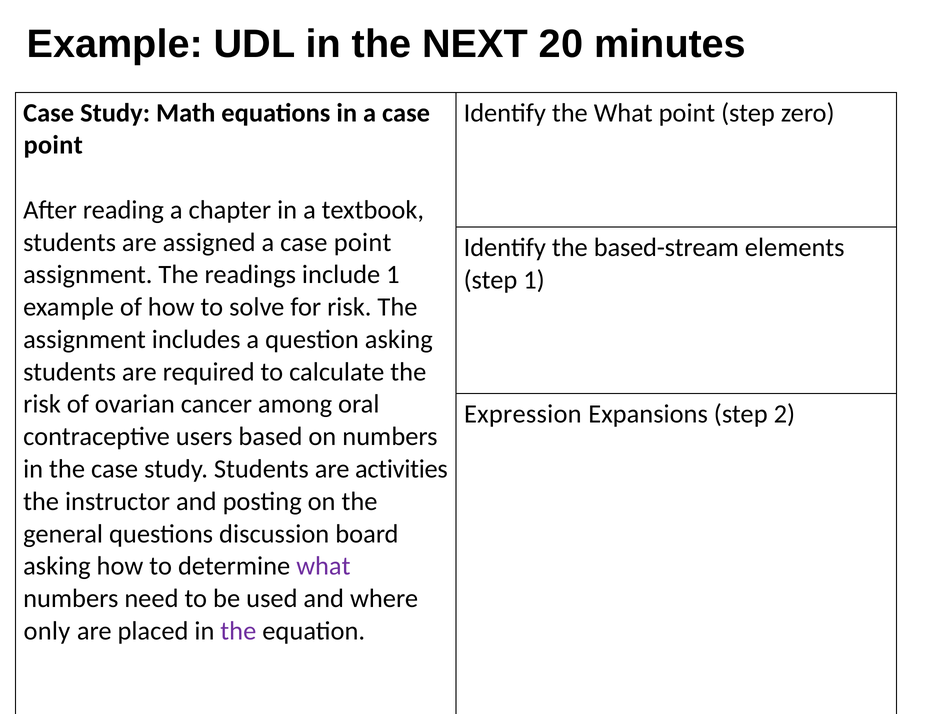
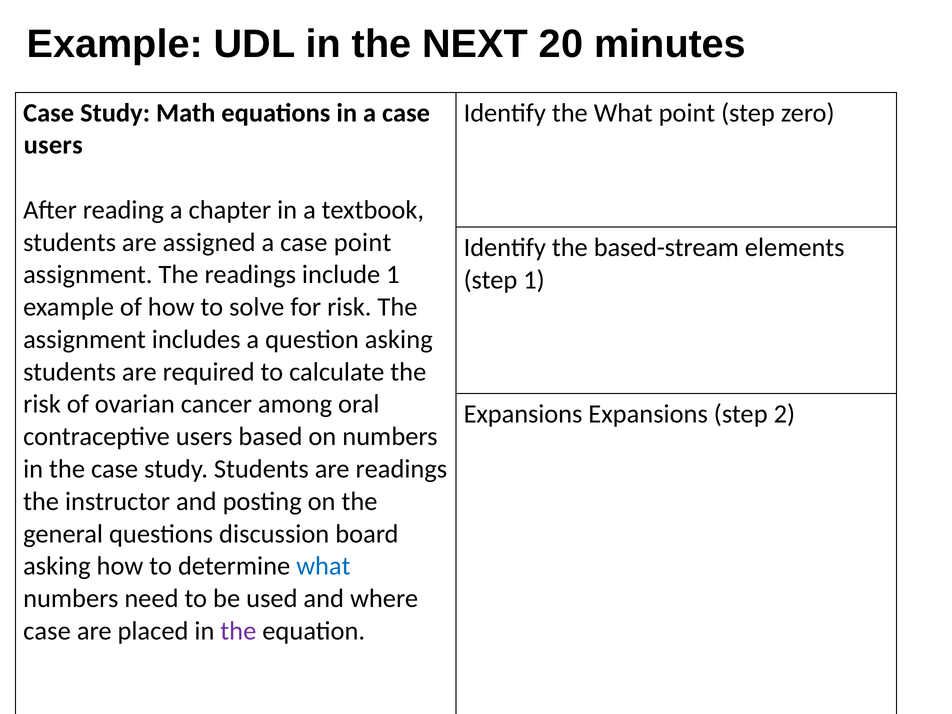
point: point -> users (53, 145)
Expression: Expression -> Expansions (523, 414)
are activities: activities -> readings (401, 469)
what colour: purple -> blue (323, 566)
only: only -> case (47, 631)
